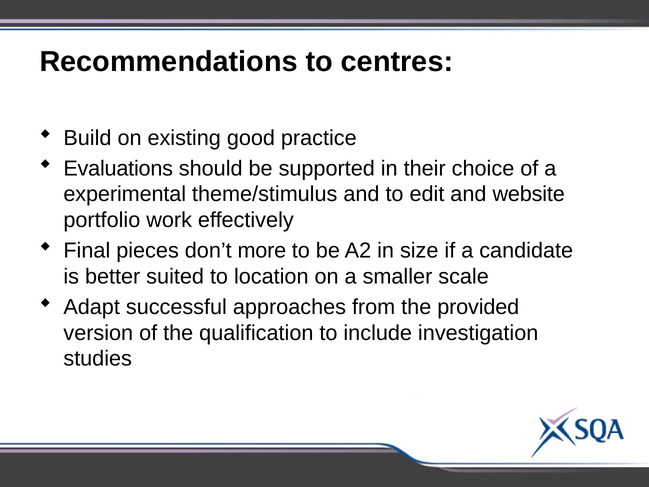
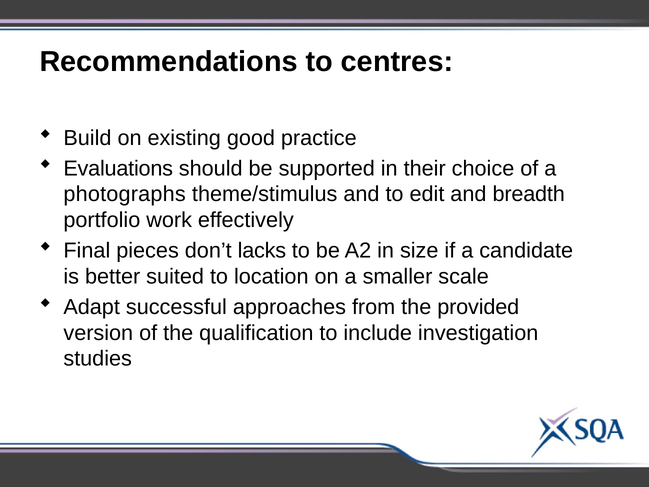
experimental: experimental -> photographs (125, 194)
website: website -> breadth (529, 194)
more: more -> lacks (262, 250)
